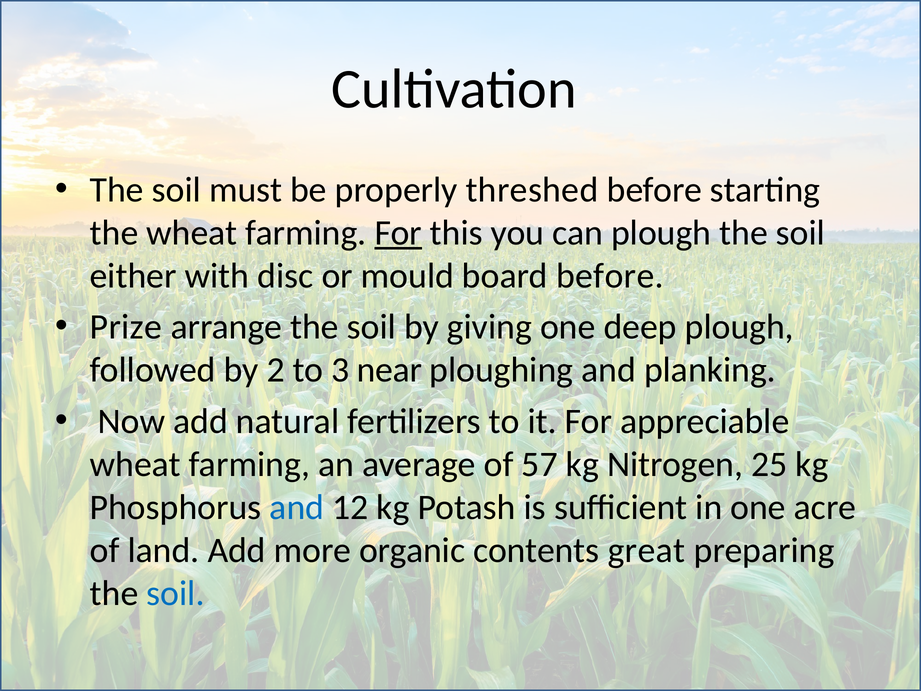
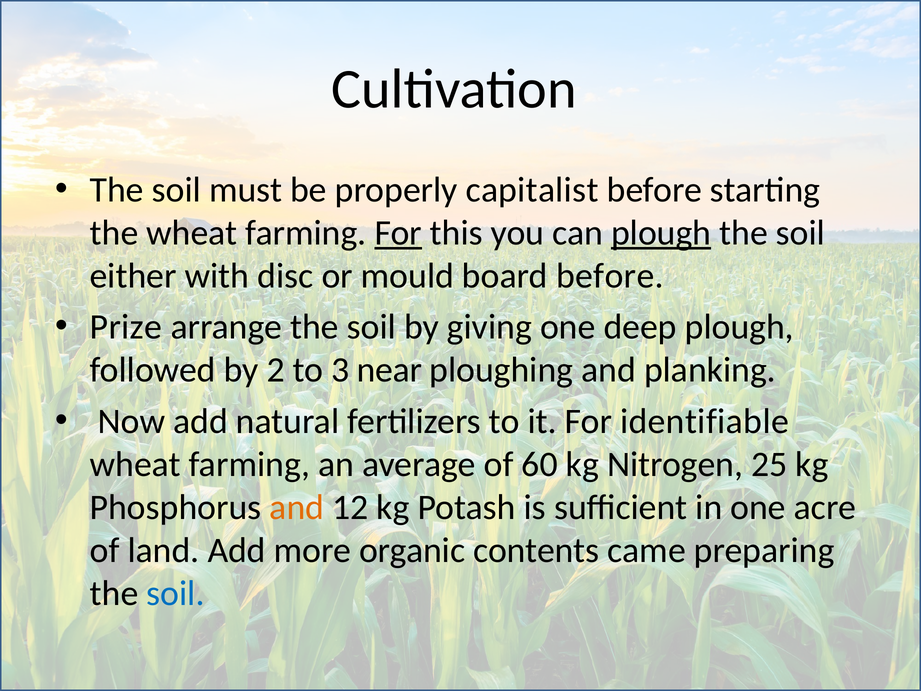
threshed: threshed -> capitalist (532, 190)
plough underline: none -> present (661, 233)
appreciable: appreciable -> identifiable (705, 421)
57: 57 -> 60 (540, 464)
and colour: blue -> orange (297, 507)
great: great -> came (647, 550)
